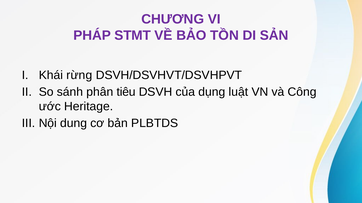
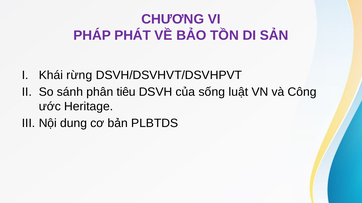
STMT: STMT -> PHÁT (133, 36)
dụng: dụng -> sống (212, 92)
